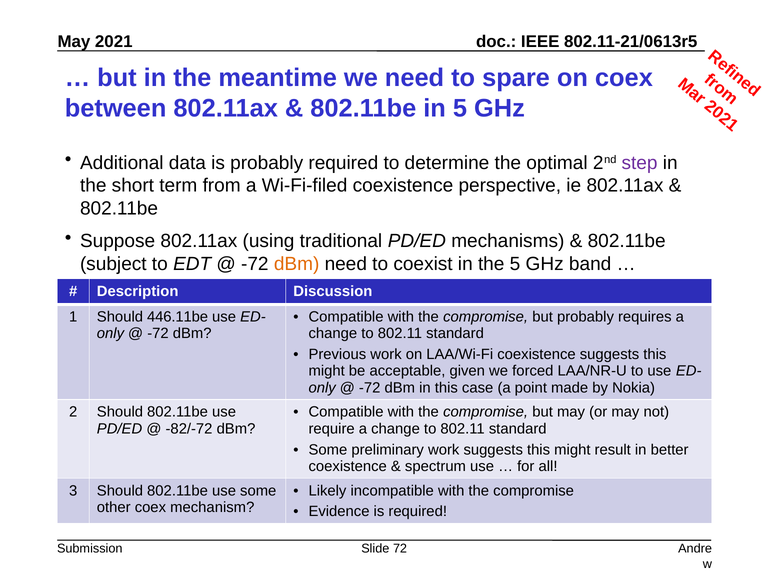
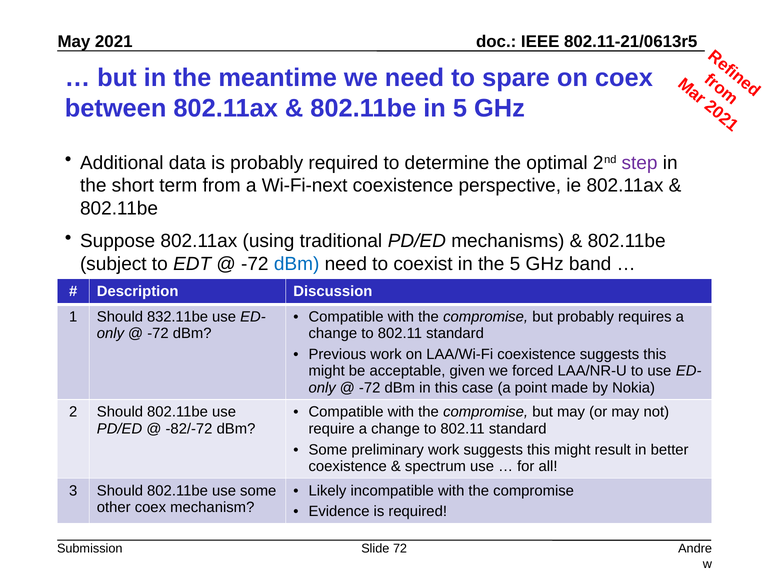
Wi-Fi-filed: Wi-Fi-filed -> Wi-Fi-next (305, 186)
dBm colour: orange -> blue (297, 264)
446.11be: 446.11be -> 832.11be (178, 317)
